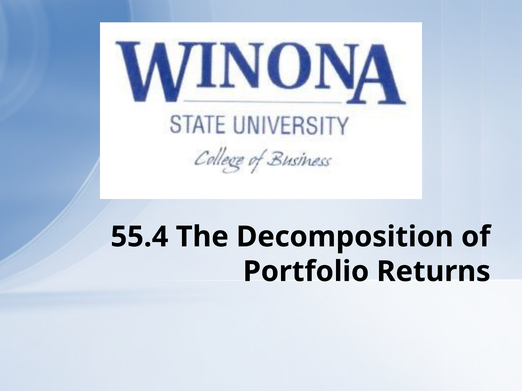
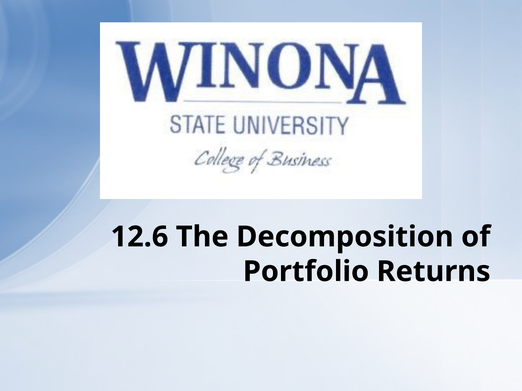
55.4: 55.4 -> 12.6 (139, 237)
